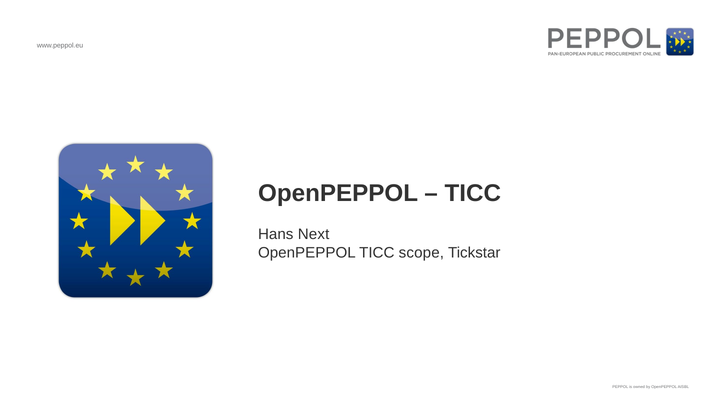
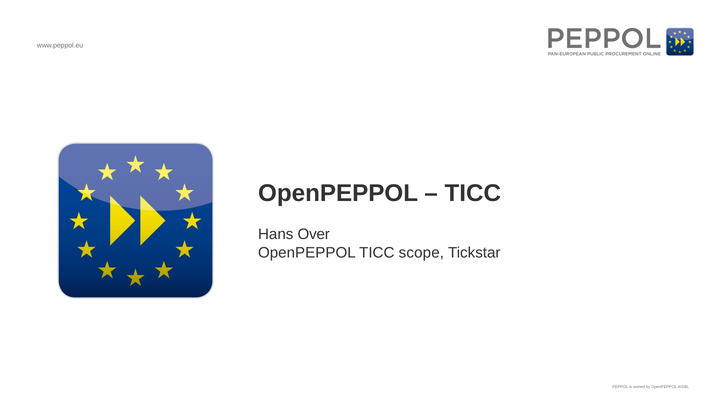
Next: Next -> Over (314, 235)
